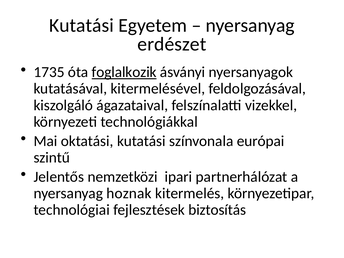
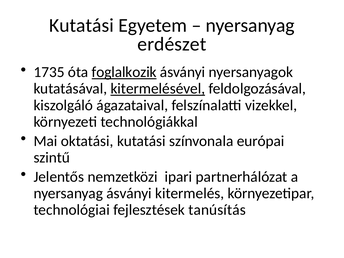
kitermelésével underline: none -> present (158, 89)
nyersanyag hoznak: hoznak -> ásványi (129, 193)
biztosítás: biztosítás -> tanúsítás (217, 210)
